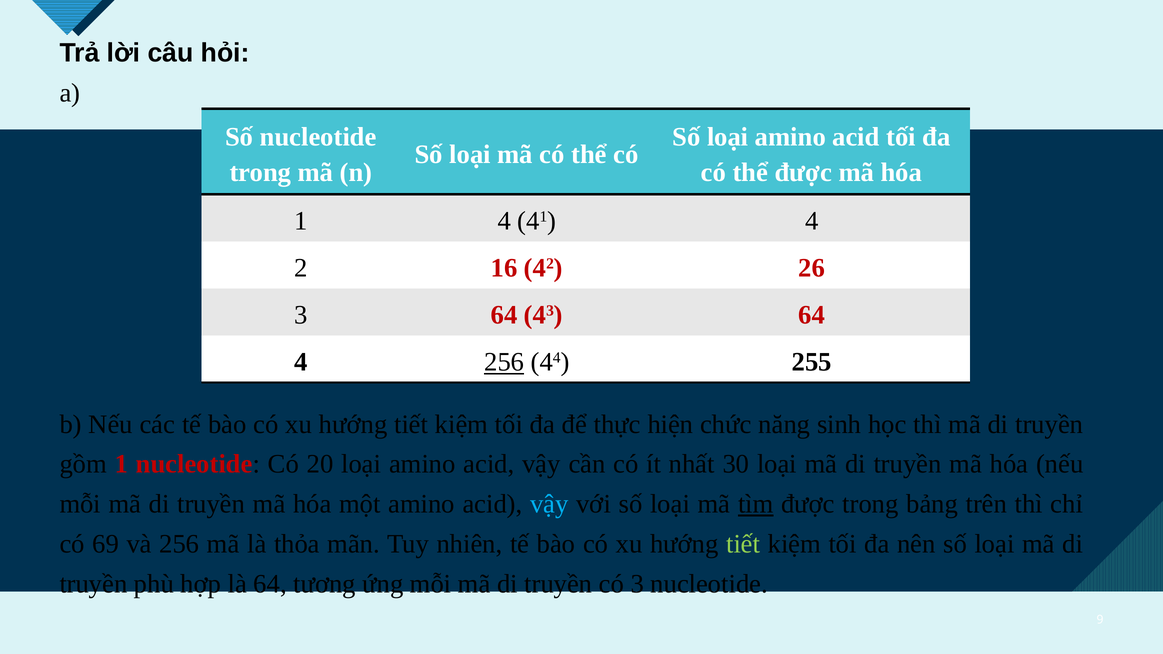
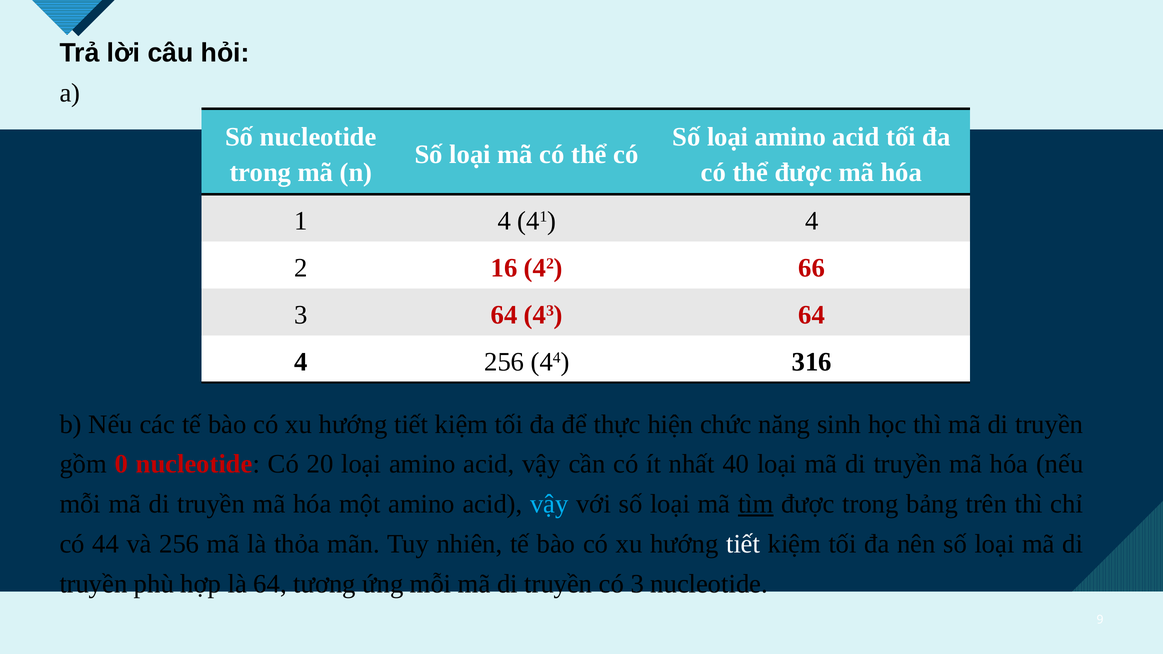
26: 26 -> 66 (812, 268)
256 underline: present -> none (504, 362)
255: 255 -> 316 (812, 362)
gồm 1: 1 -> 0 (121, 464)
30: 30 -> 40 (736, 464)
có 69: 69 -> 44 (106, 544)
tiết colour: light green -> white (743, 544)
